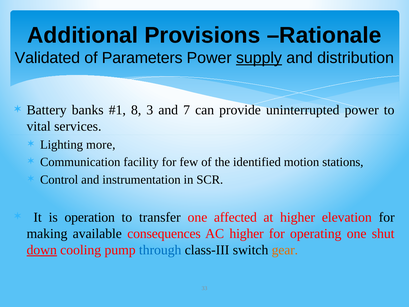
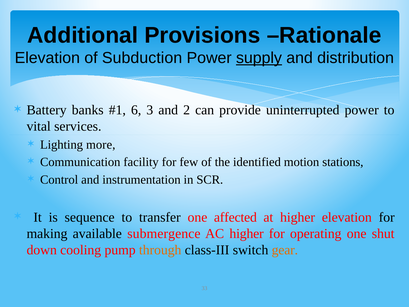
Validated: Validated -> Elevation (47, 58)
Parameters: Parameters -> Subduction (142, 58)
8: 8 -> 6 (136, 110)
7: 7 -> 2 (187, 110)
operation: operation -> sequence (90, 217)
consequences: consequences -> submergence (164, 233)
down underline: present -> none (42, 250)
through colour: blue -> orange (160, 250)
